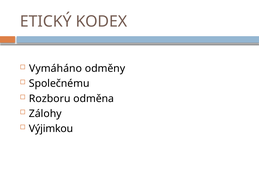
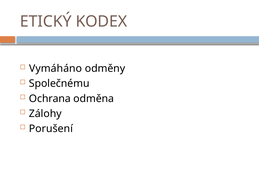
Rozboru: Rozboru -> Ochrana (50, 99)
Výjimkou: Výjimkou -> Porušení (51, 129)
